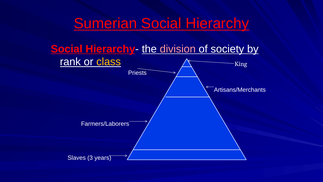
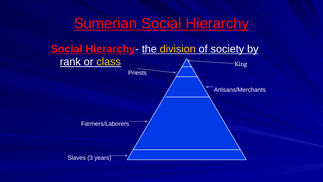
division colour: pink -> yellow (178, 49)
